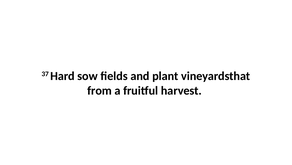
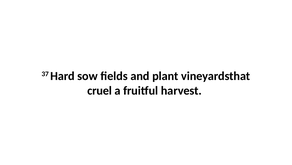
from: from -> cruel (100, 90)
